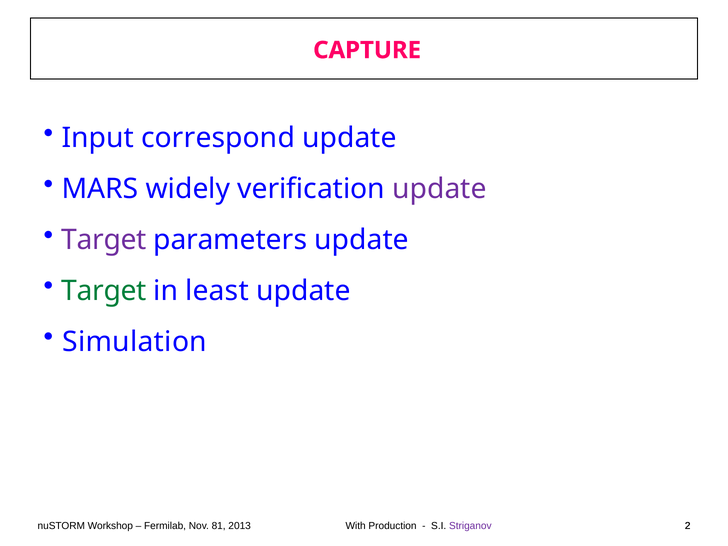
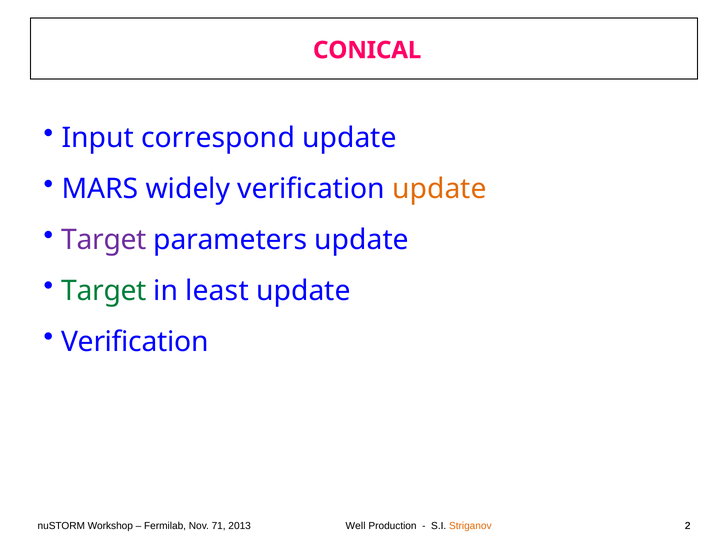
CAPTURE: CAPTURE -> CONICAL (367, 50)
update colour: purple -> orange (439, 189)
Simulation: Simulation -> Verification (135, 342)
81: 81 -> 71 (219, 526)
With: With -> Well (356, 526)
Striganov colour: purple -> orange (470, 526)
